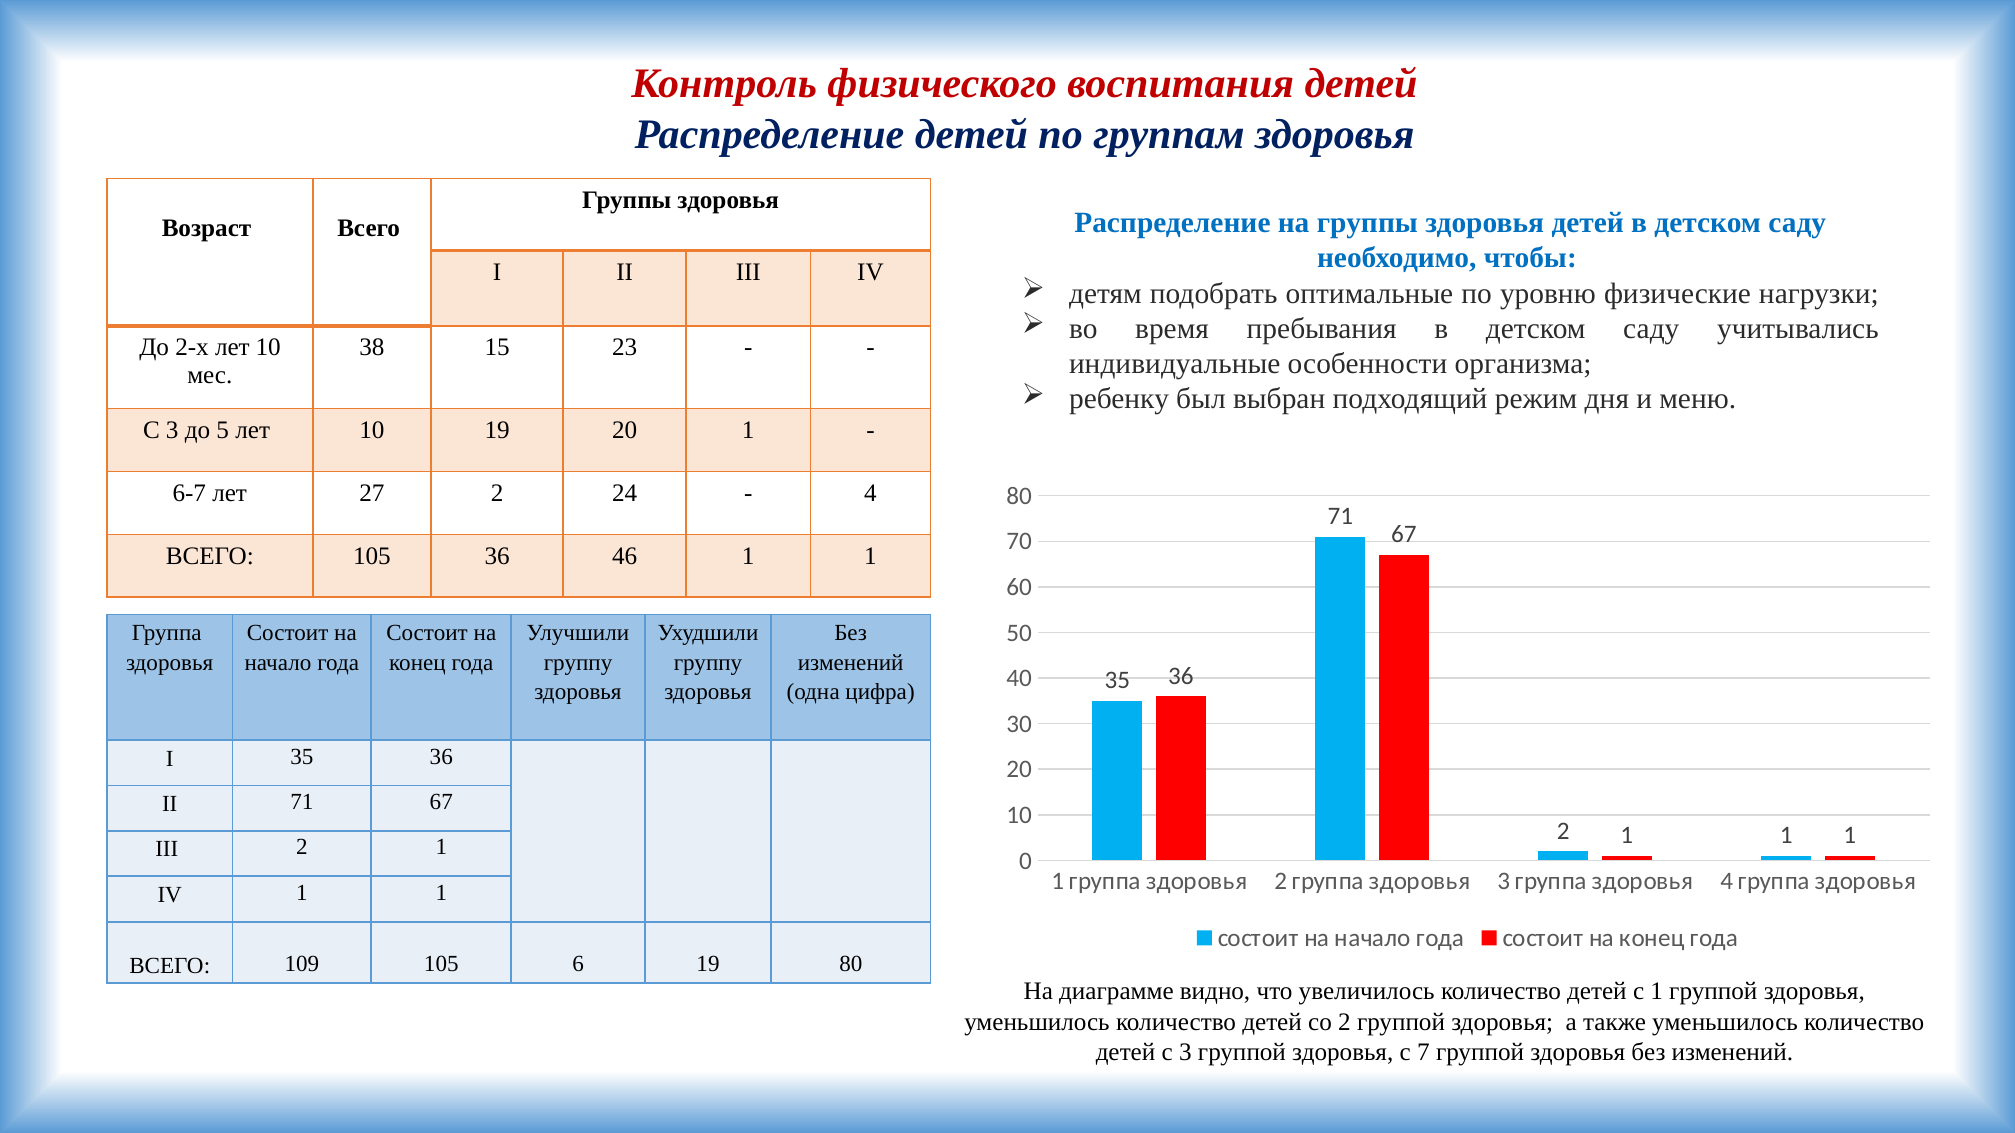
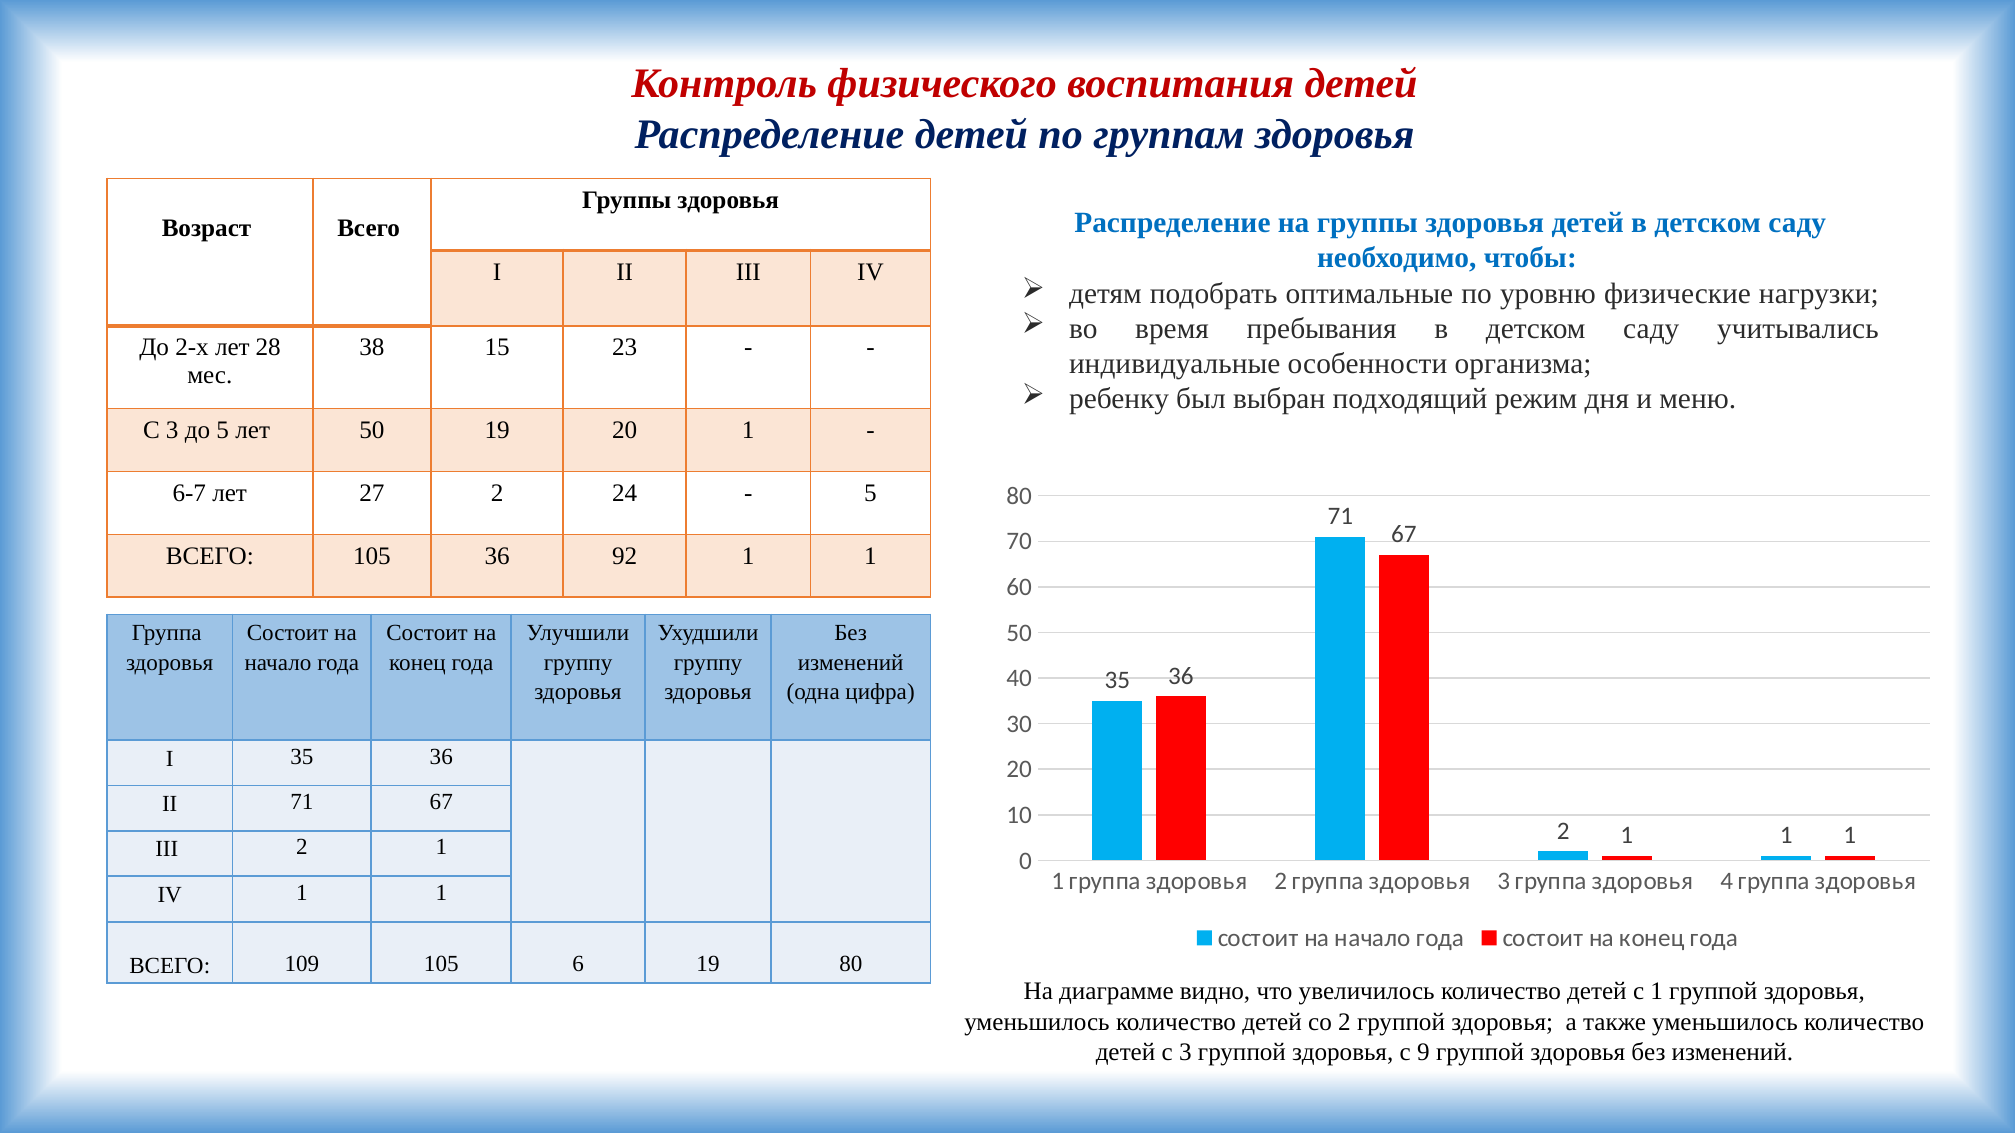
2-х лет 10: 10 -> 28 (268, 348)
5 лет 10: 10 -> 50 (372, 430)
4: 4 -> 5 (870, 493)
46: 46 -> 92 (625, 556)
7: 7 -> 9 (1423, 1052)
